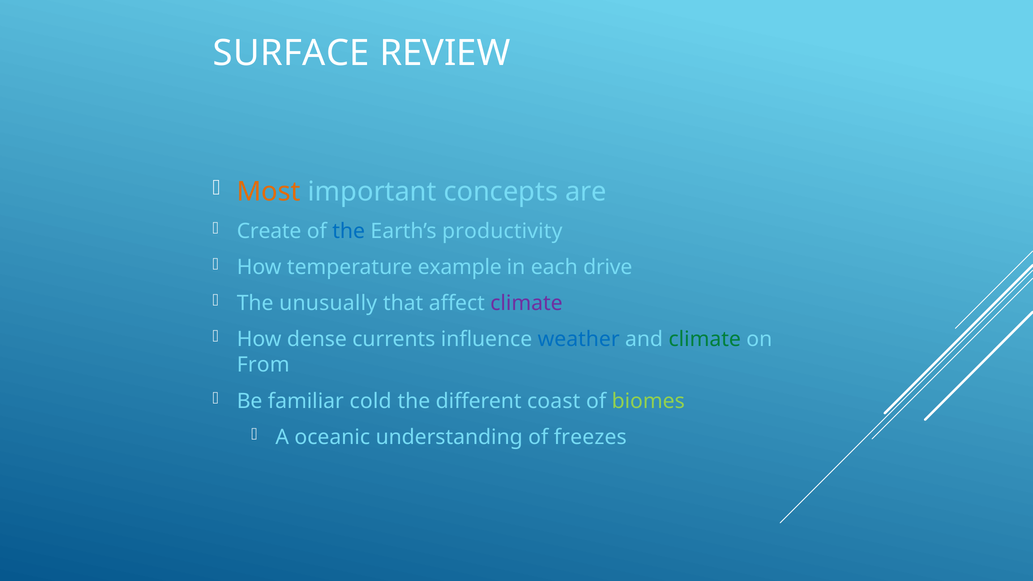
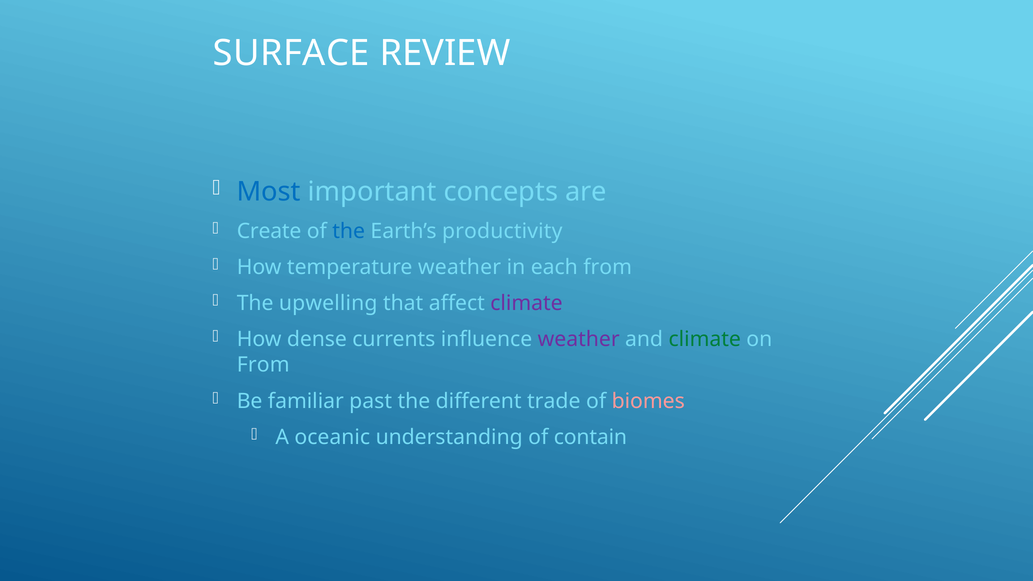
Most colour: orange -> blue (269, 192)
temperature example: example -> weather (460, 267)
each drive: drive -> from (608, 267)
unusually: unusually -> upwelling (328, 303)
weather colour: blue -> purple (579, 339)
cold: cold -> past (371, 401)
coast: coast -> trade (554, 401)
biomes colour: light green -> pink (648, 401)
freezes: freezes -> contain (590, 437)
